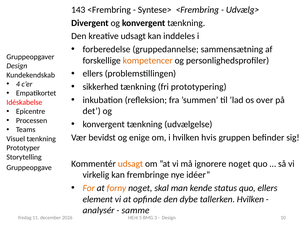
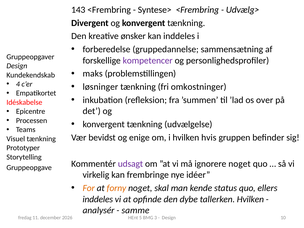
kreative udsagt: udsagt -> ønsker (133, 36)
kompetencer colour: orange -> purple (148, 60)
ellers: ellers -> maks (93, 74)
sikkerhed: sikkerhed -> løsninger (100, 87)
prototypering: prototypering -> omkostninger (199, 87)
udsagt colour: orange -> purple (130, 164)
element: element -> inddeles (98, 199)
